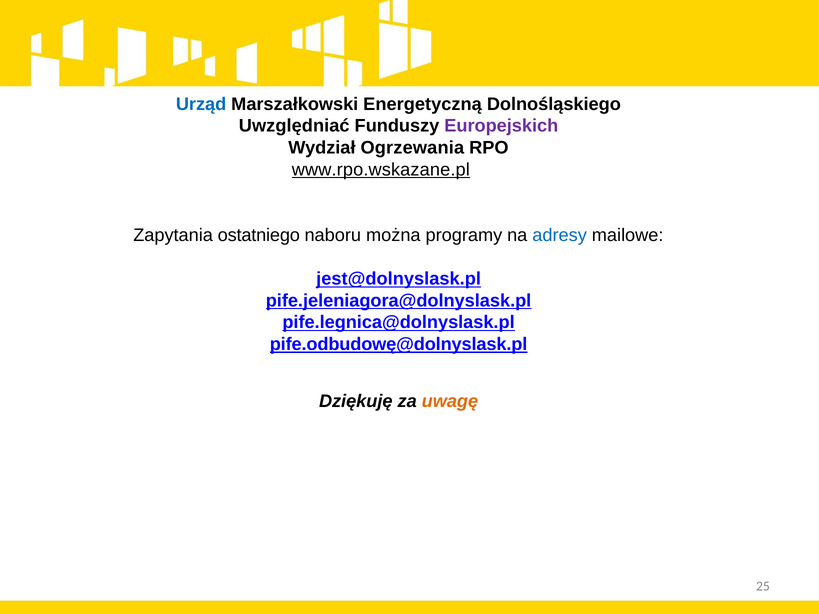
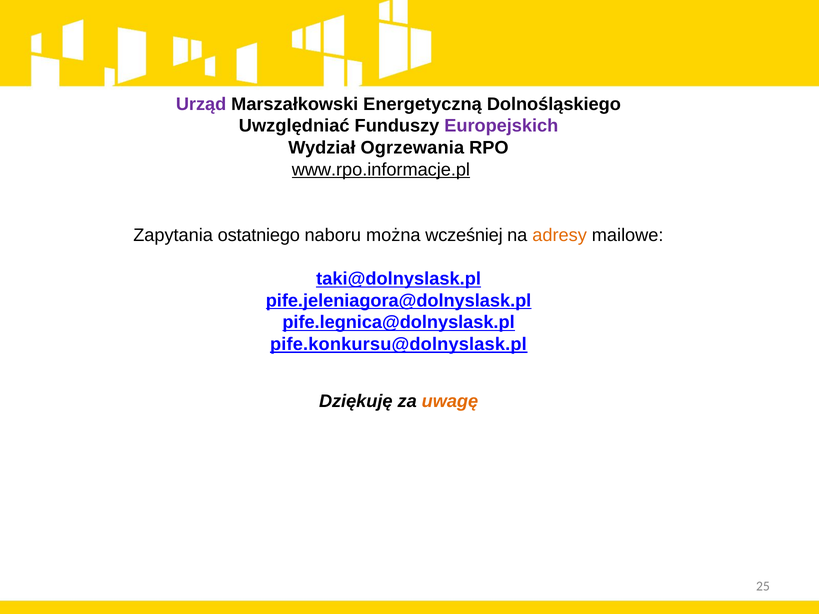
Urząd colour: blue -> purple (201, 104)
www.rpo.wskazane.pl: www.rpo.wskazane.pl -> www.rpo.informacje.pl (381, 170)
programy: programy -> wcześniej (464, 235)
adresy colour: blue -> orange (560, 235)
jest@dolnyslask.pl: jest@dolnyslask.pl -> taki@dolnyslask.pl (399, 279)
pife.odbudowę@dolnyslask.pl: pife.odbudowę@dolnyslask.pl -> pife.konkursu@dolnyslask.pl (398, 344)
